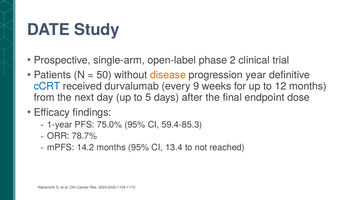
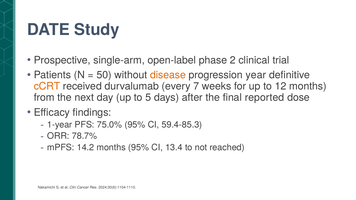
cCRT colour: blue -> orange (47, 86)
9: 9 -> 7 (196, 86)
endpoint: endpoint -> reported (264, 98)
